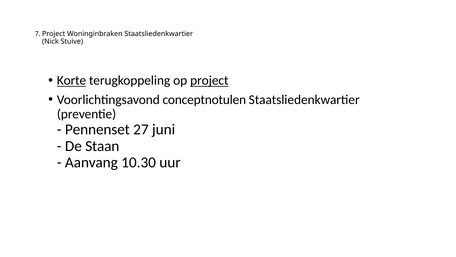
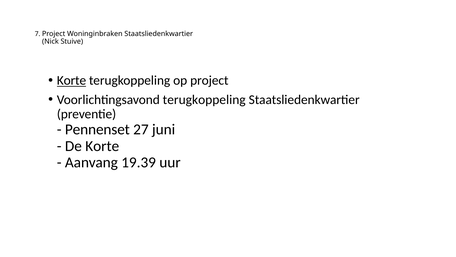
project underline: present -> none (209, 80)
Voorlichtingsavond conceptnotulen: conceptnotulen -> terugkoppeling (204, 100)
De Staan: Staan -> Korte (102, 146)
10.30: 10.30 -> 19.39 (139, 162)
